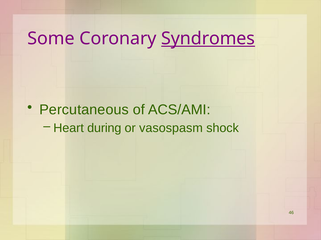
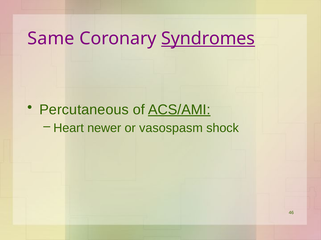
Some: Some -> Same (51, 39)
ACS/AMI underline: none -> present (179, 110)
during: during -> newer (104, 128)
